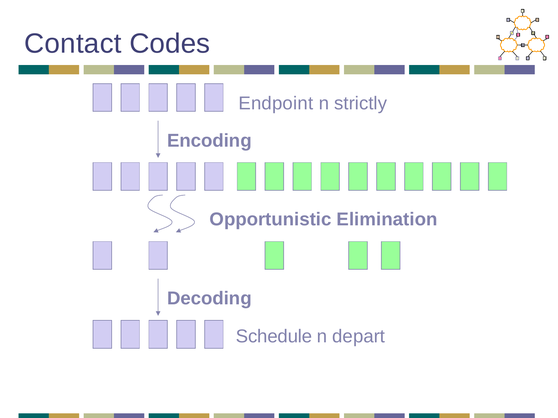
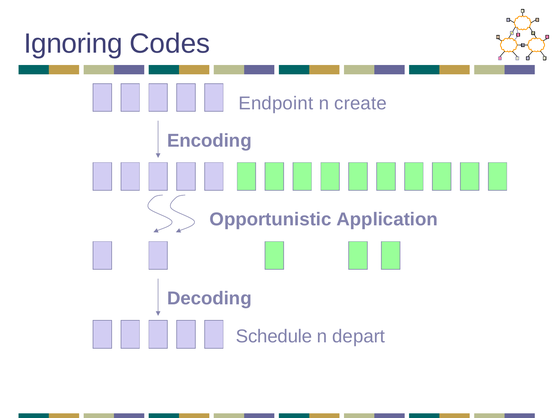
Contact: Contact -> Ignoring (73, 44)
strictly: strictly -> create (361, 104)
Elimination: Elimination -> Application (387, 220)
